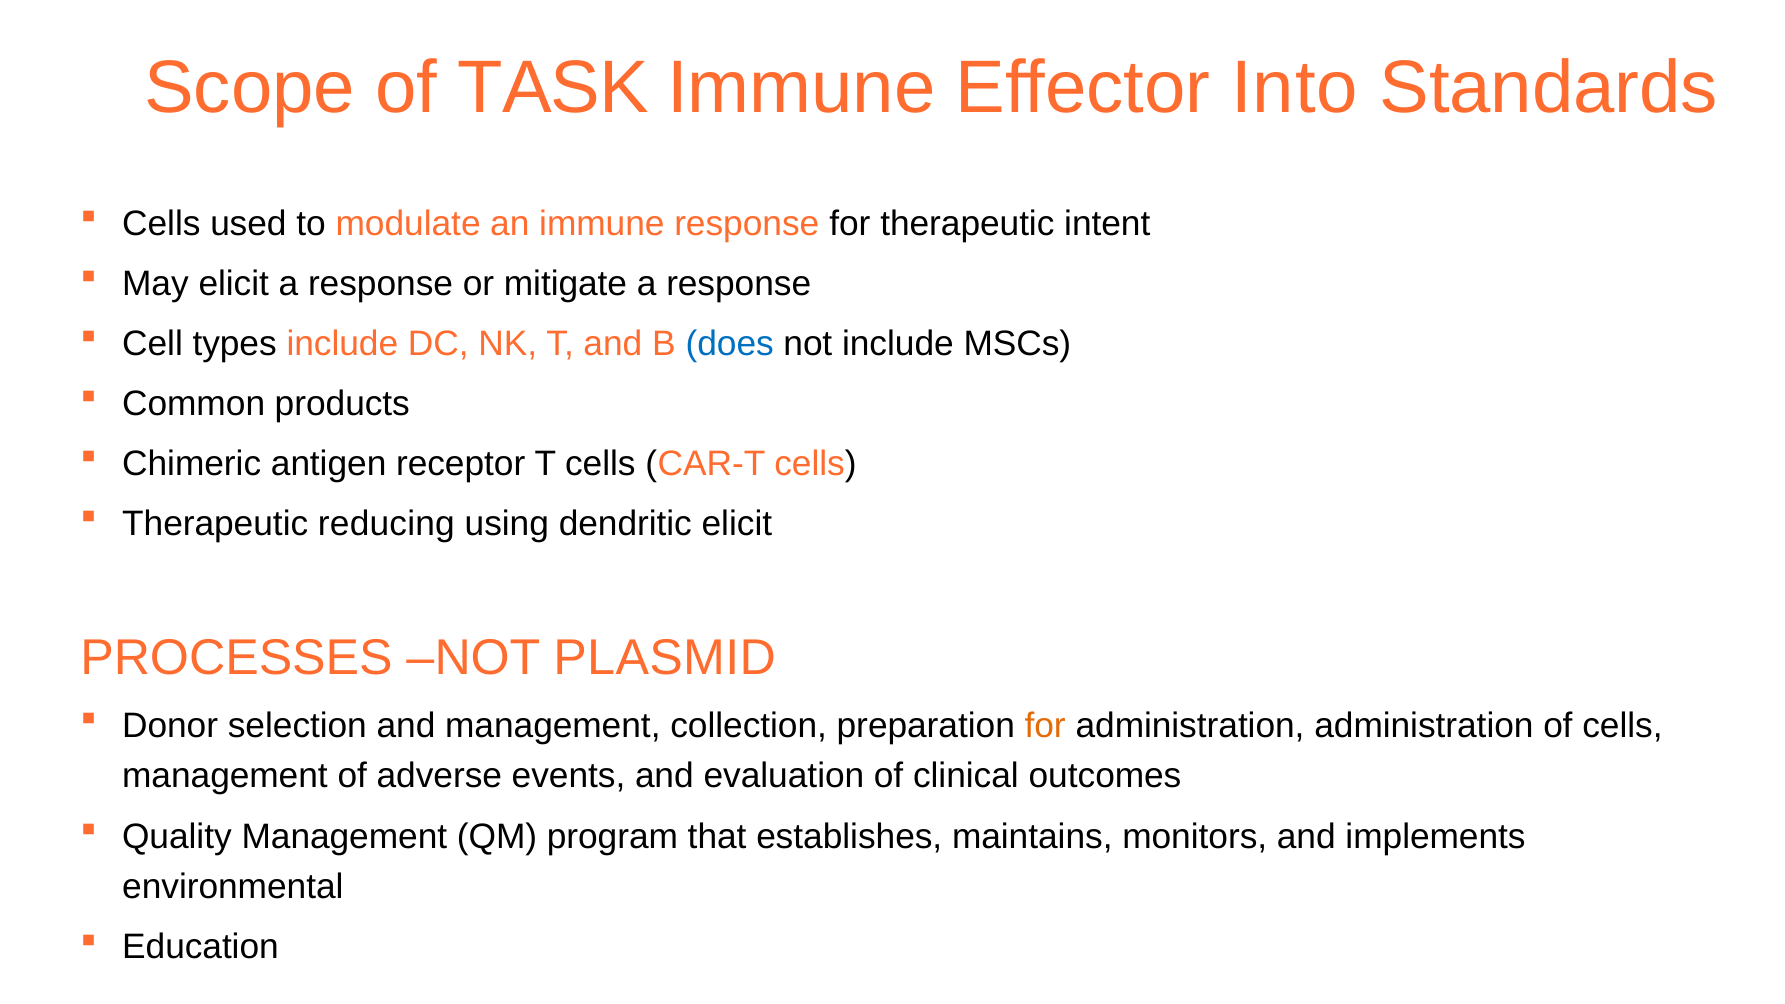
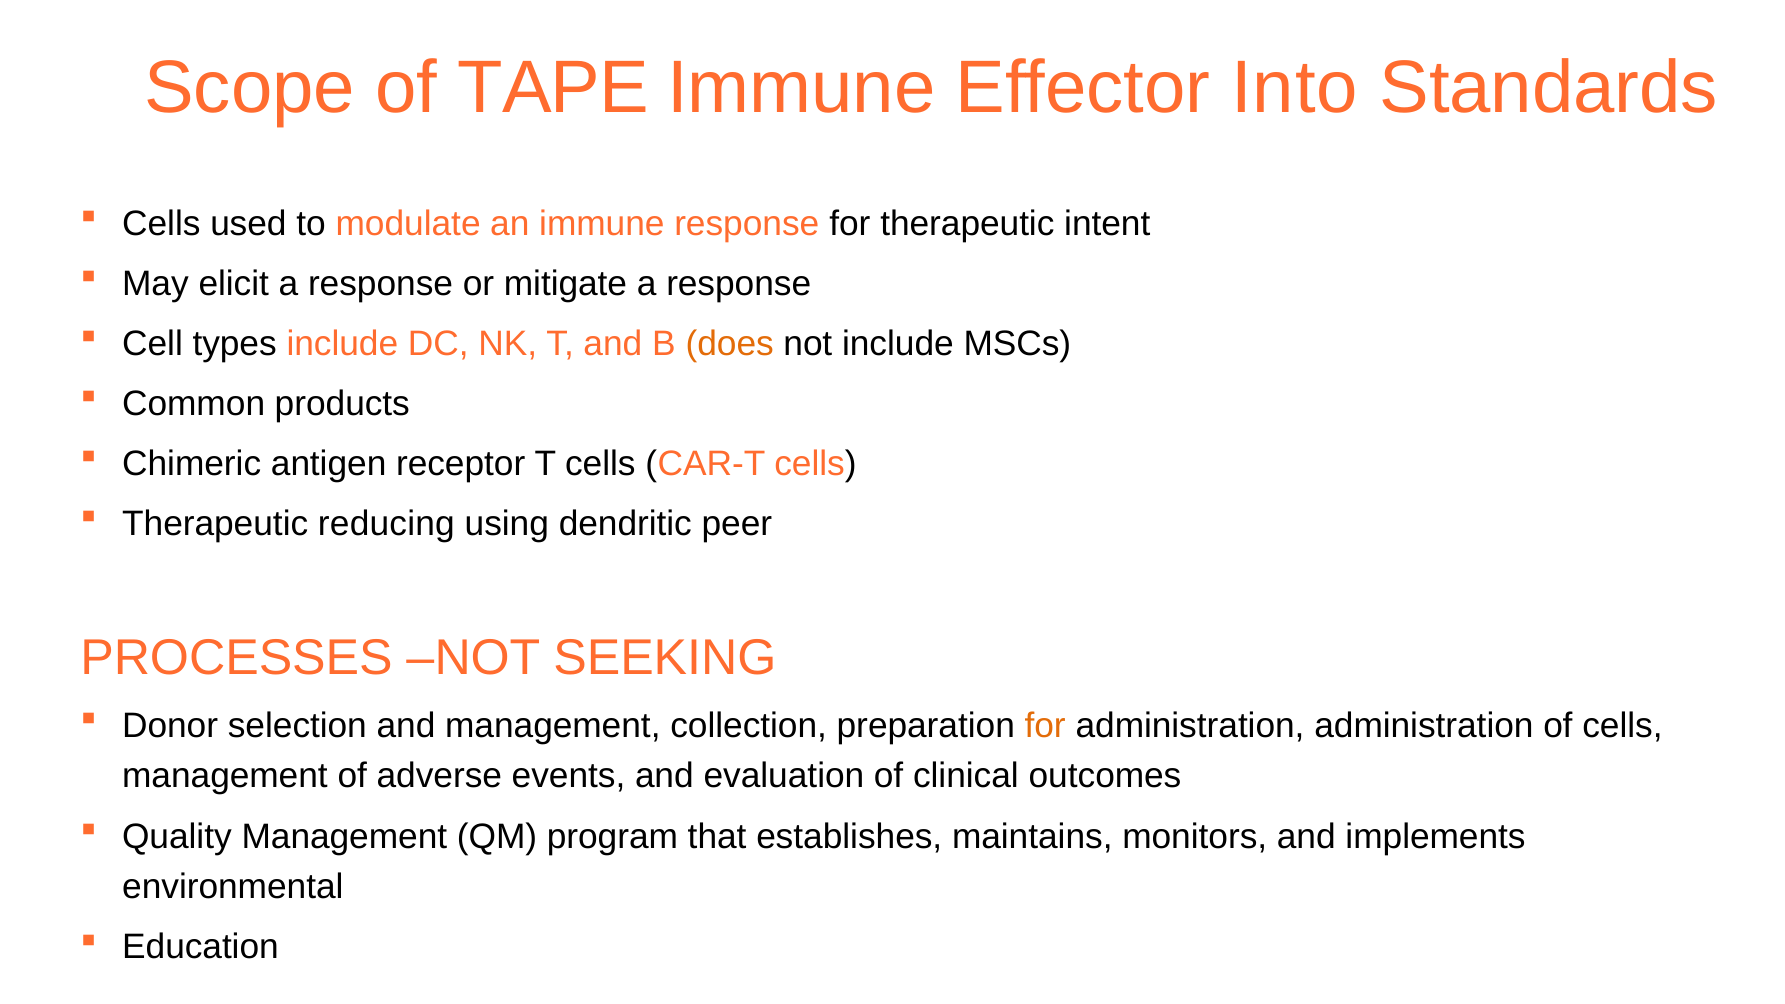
TASK: TASK -> TAPE (553, 88)
does colour: blue -> orange (730, 344)
dendritic elicit: elicit -> peer (737, 524)
PLASMID: PLASMID -> SEEKING (665, 658)
